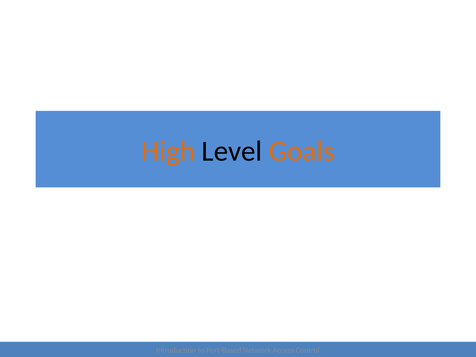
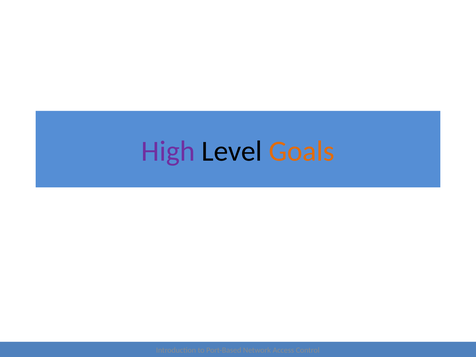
High colour: orange -> purple (168, 151)
